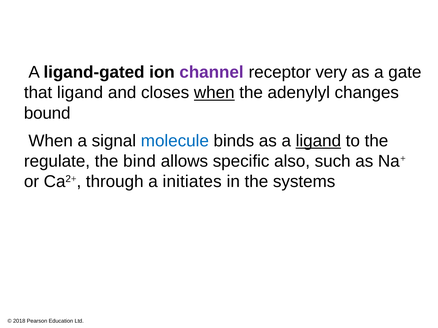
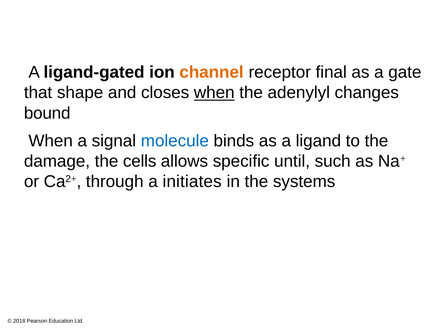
channel colour: purple -> orange (211, 72)
very: very -> final (331, 72)
that ligand: ligand -> shape (80, 93)
ligand underline: present -> none (318, 141)
regulate: regulate -> damage (57, 161)
bind: bind -> cells (140, 161)
also: also -> until (292, 161)
